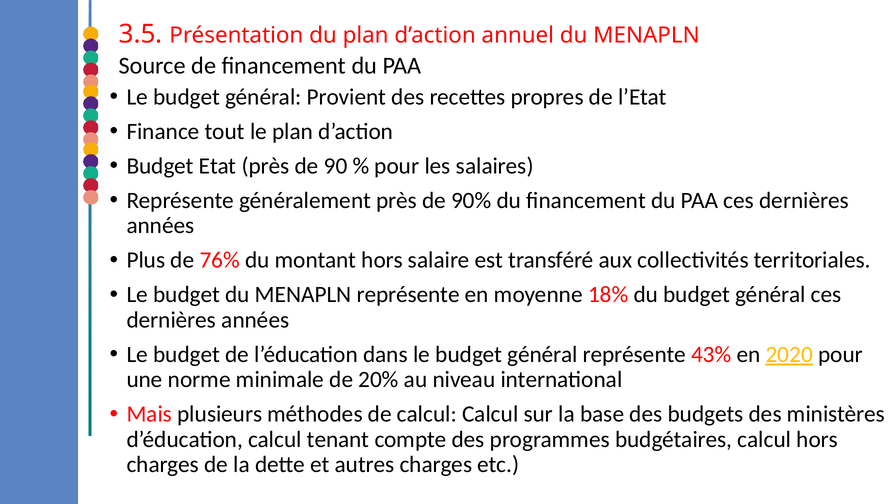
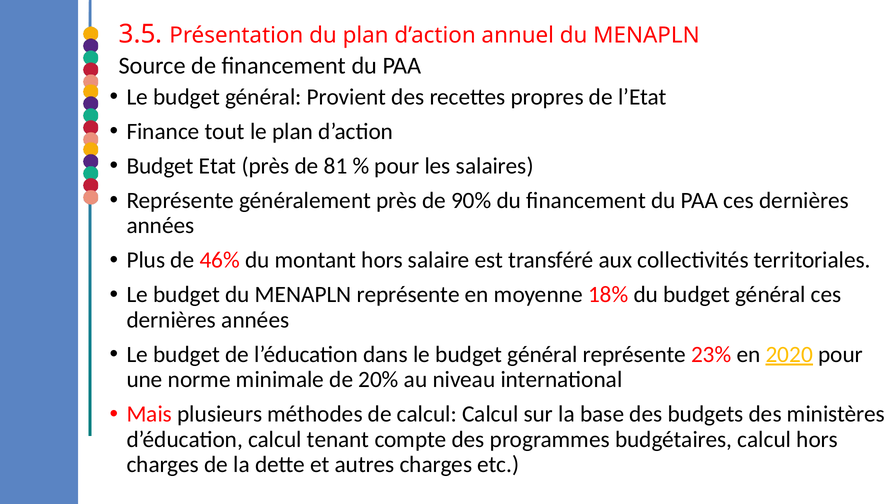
90: 90 -> 81 (336, 166)
76%: 76% -> 46% (220, 260)
43%: 43% -> 23% (711, 354)
